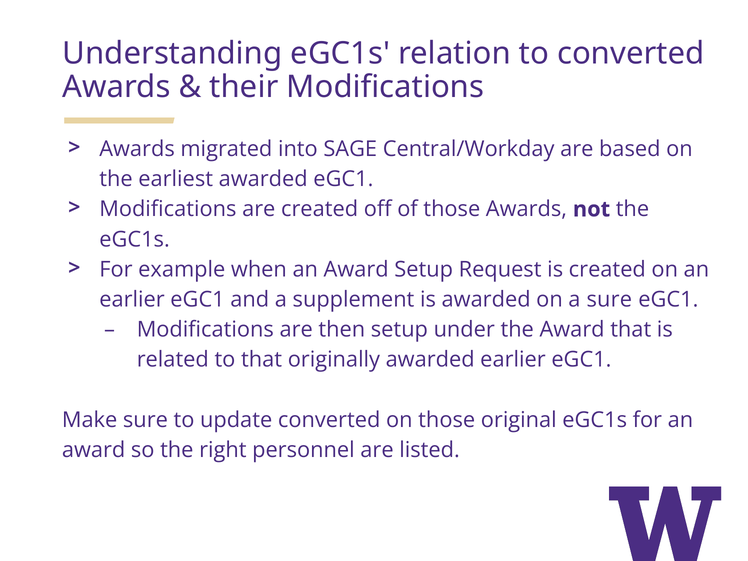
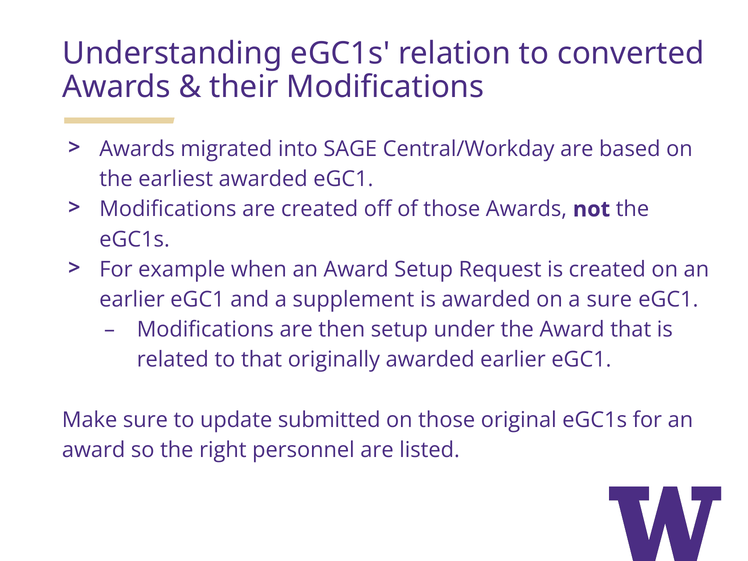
update converted: converted -> submitted (329, 420)
